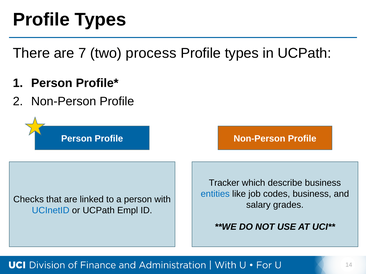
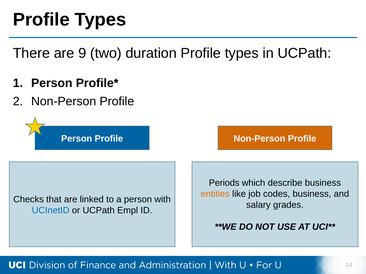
7: 7 -> 9 (82, 53)
process: process -> duration (151, 53)
Tracker: Tracker -> Periods (224, 183)
entities colour: blue -> orange (215, 194)
